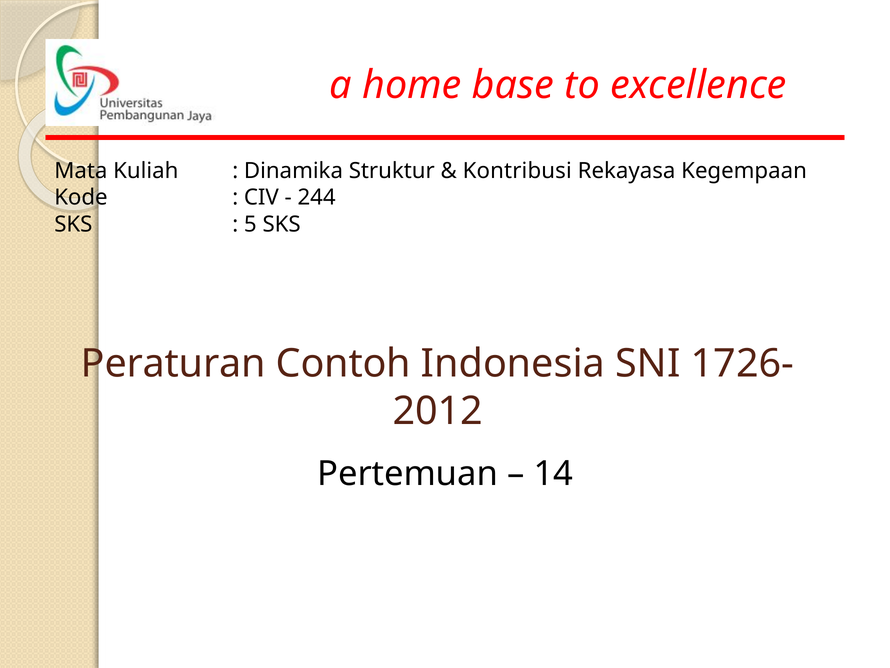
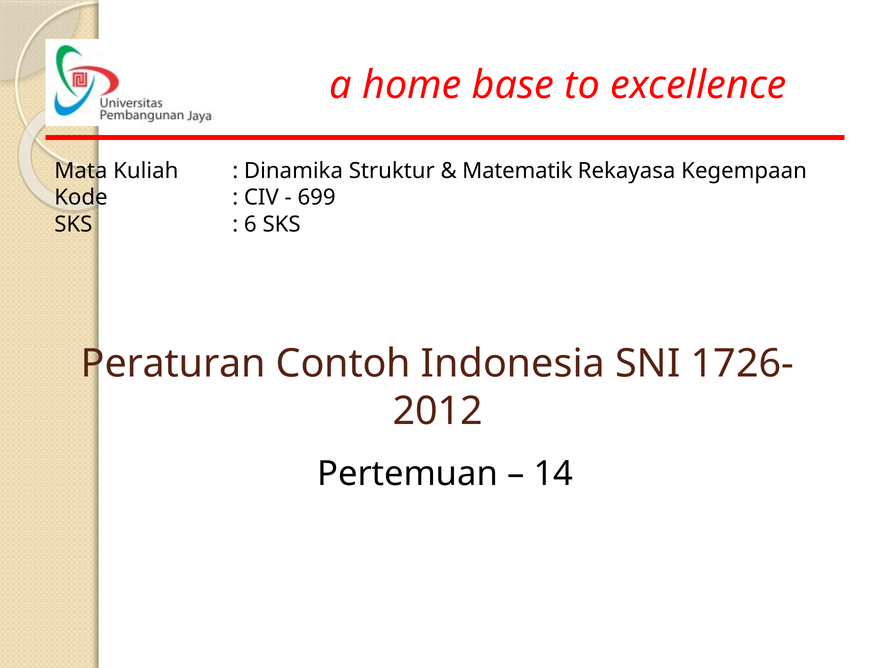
Kontribusi: Kontribusi -> Matematik (517, 171)
244: 244 -> 699 (317, 197)
5: 5 -> 6 (250, 224)
